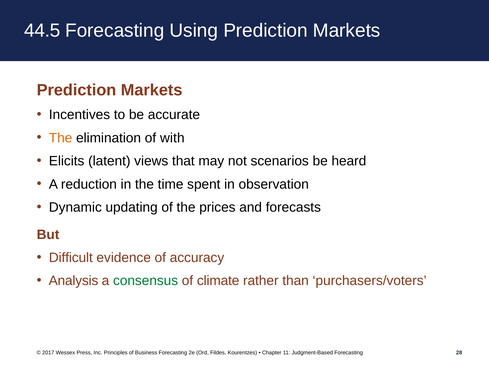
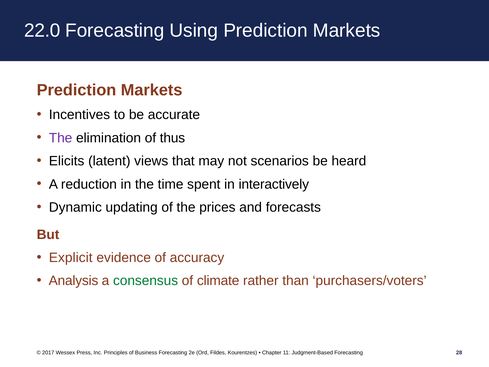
44.5: 44.5 -> 22.0 (42, 30)
The colour: orange -> purple (61, 138)
with: with -> thus (172, 138)
observation: observation -> interactively (274, 184)
Difficult: Difficult -> Explicit (71, 257)
